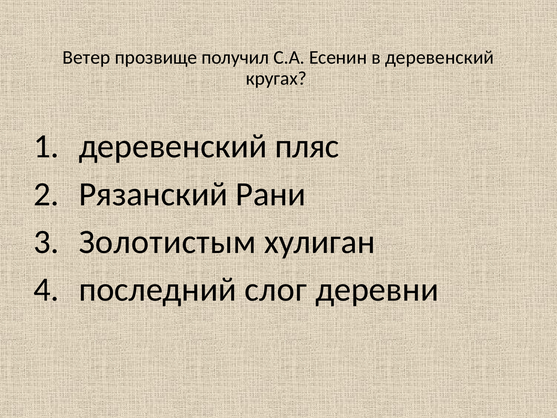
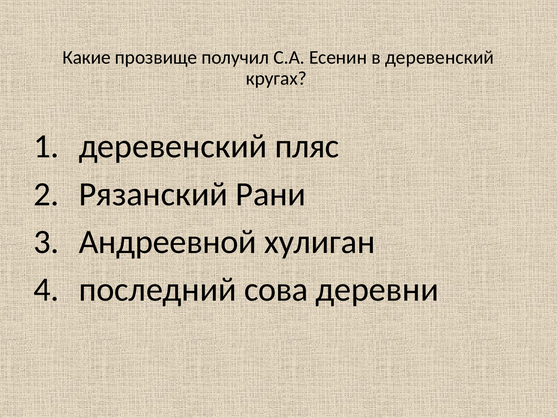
Ветер: Ветер -> Какие (87, 57)
Золотистым: Золотистым -> Андреевной (168, 242)
слог: слог -> сова (276, 289)
